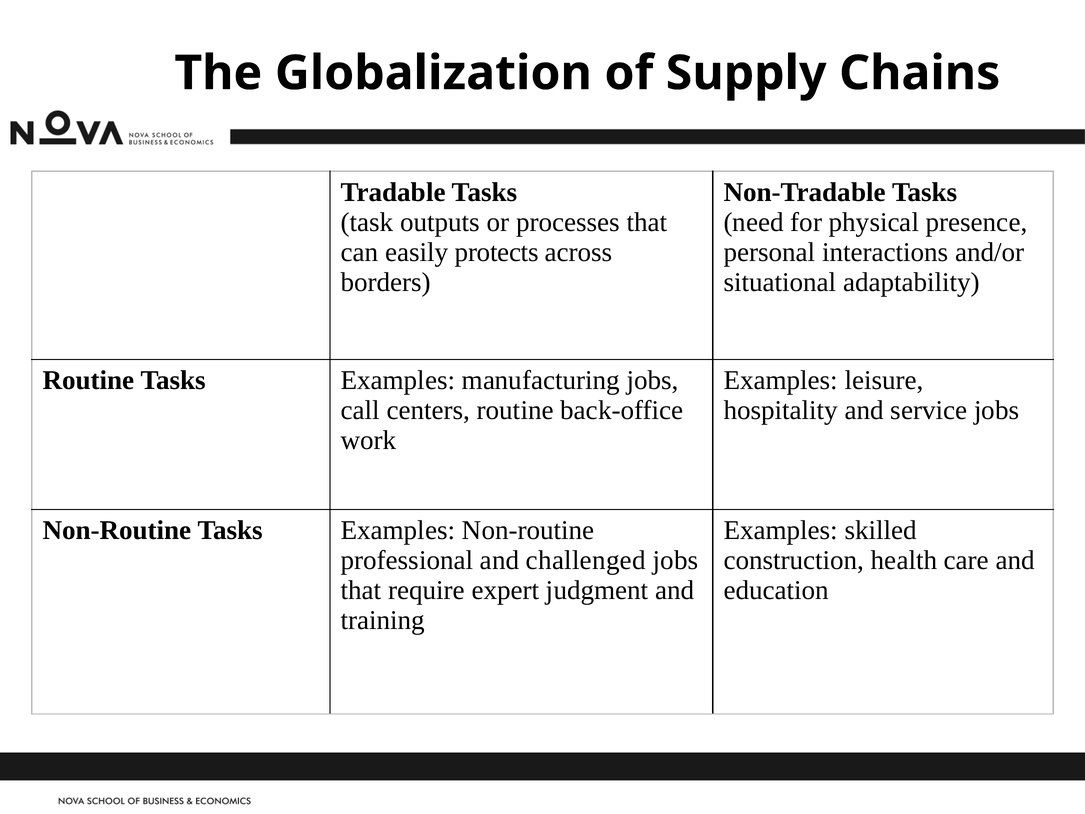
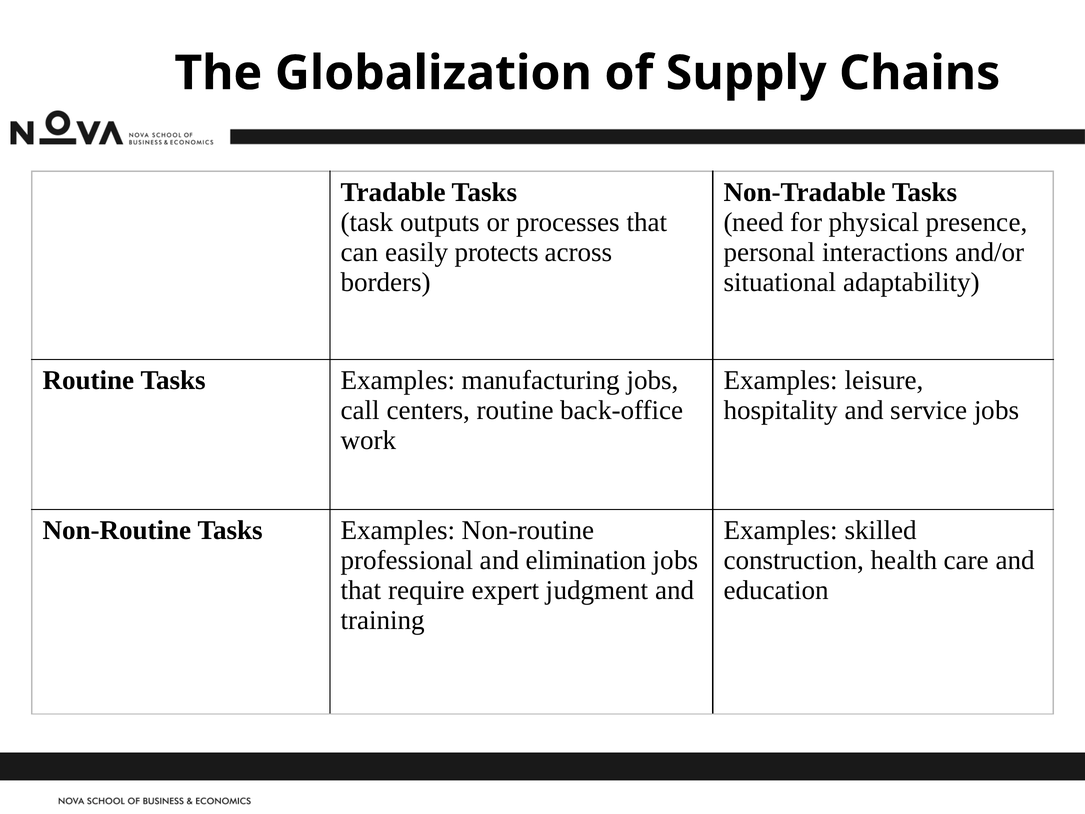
challenged: challenged -> elimination (586, 560)
